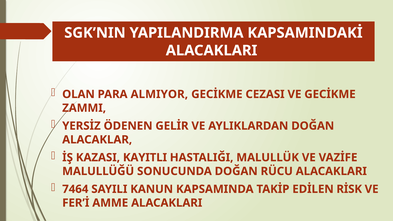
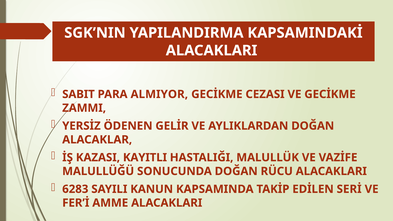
OLAN: OLAN -> SABIT (78, 94)
7464: 7464 -> 6283 (75, 189)
RİSK: RİSK -> SERİ (349, 189)
